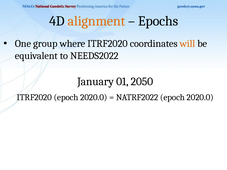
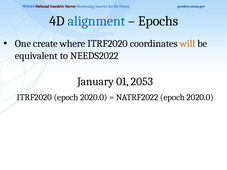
alignment colour: orange -> blue (96, 21)
group: group -> create (45, 44)
2050: 2050 -> 2053 (142, 82)
